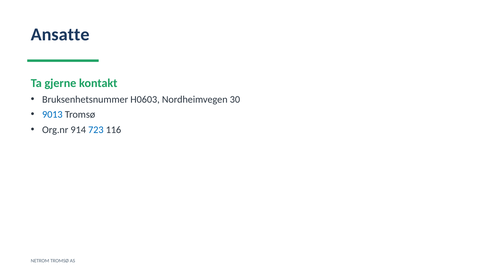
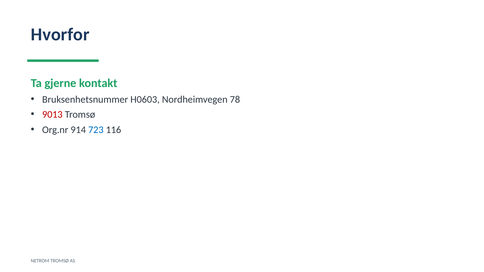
Ansatte: Ansatte -> Hvorfor (60, 35)
30: 30 -> 78 (235, 100)
9013 colour: blue -> red (52, 115)
